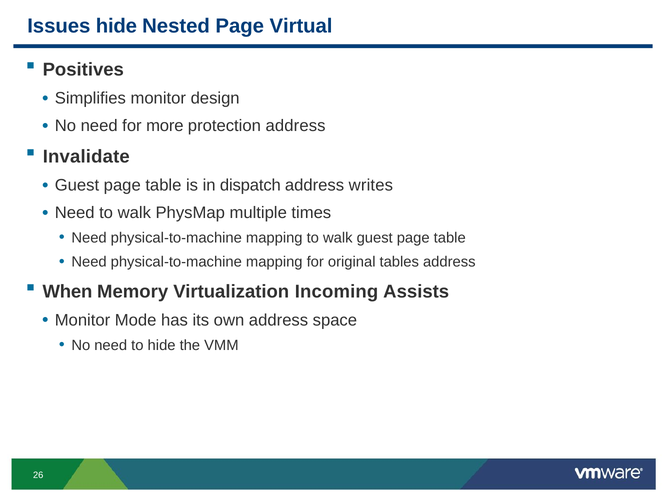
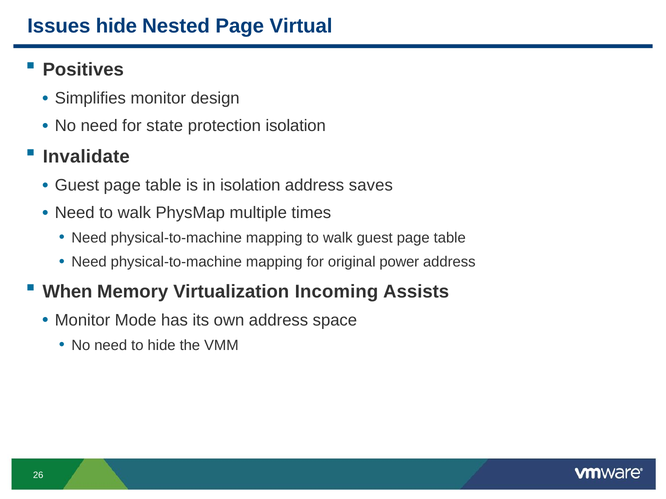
more: more -> state (165, 126)
protection address: address -> isolation (296, 126)
in dispatch: dispatch -> isolation (250, 185)
writes: writes -> saves (371, 185)
tables: tables -> power (399, 262)
